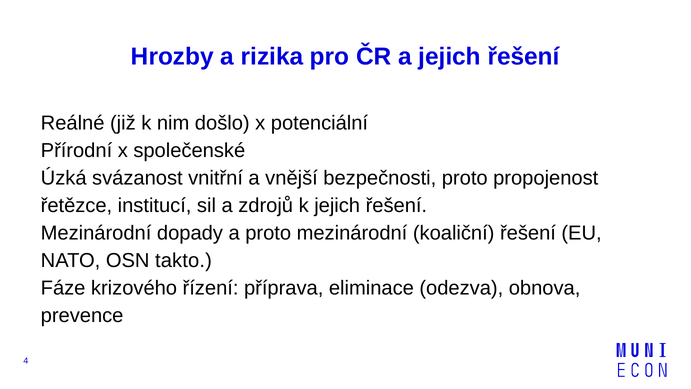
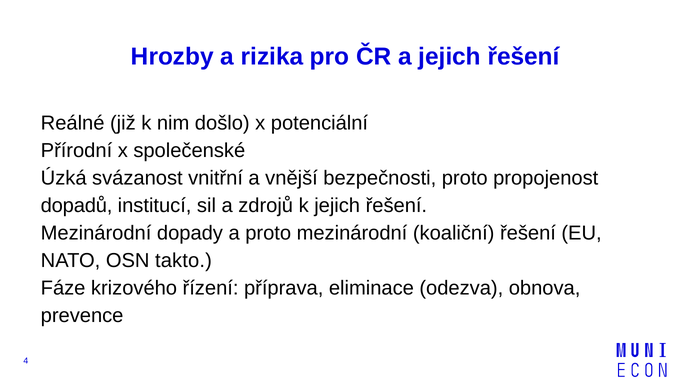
řetězce: řetězce -> dopadů (77, 205)
